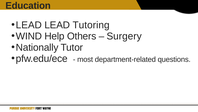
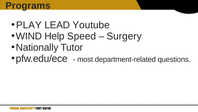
Education: Education -> Programs (28, 6)
LEAD: LEAD -> PLAY (29, 25)
Tutoring: Tutoring -> Youtube (91, 25)
Others: Others -> Speed (82, 36)
